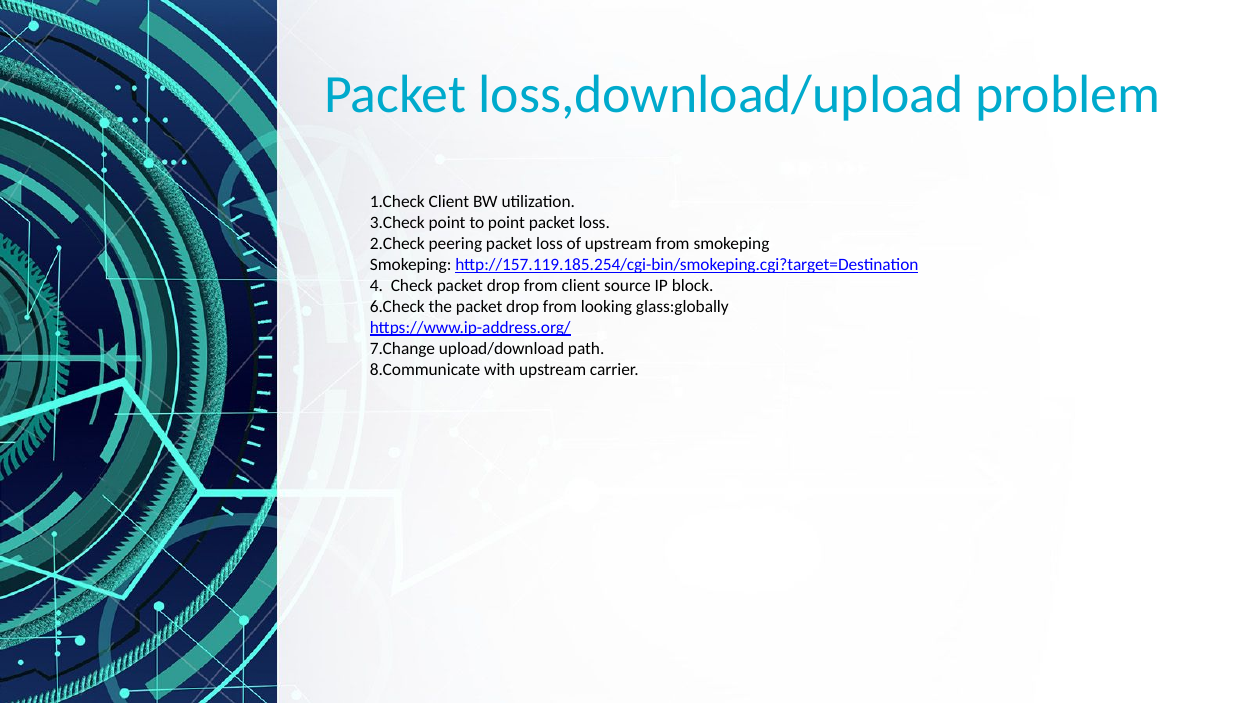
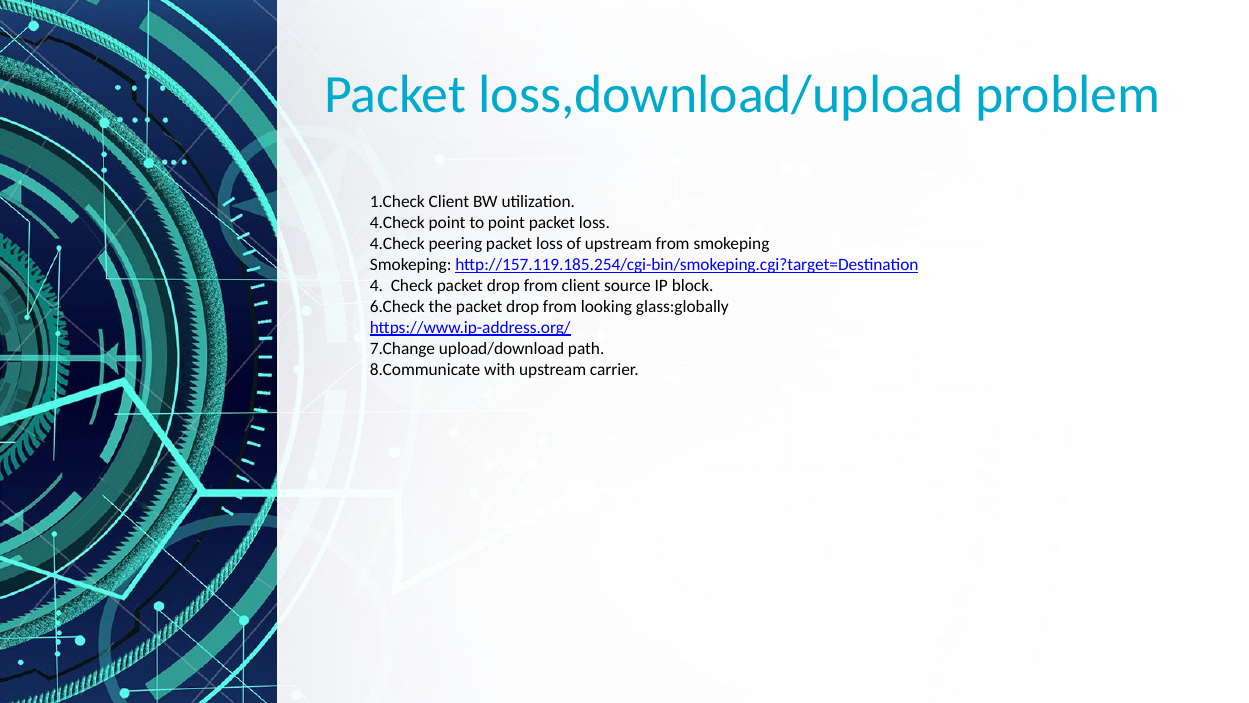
3.Check: 3.Check -> 4.Check (397, 223)
2.Check: 2.Check -> 4.Check (397, 244)
